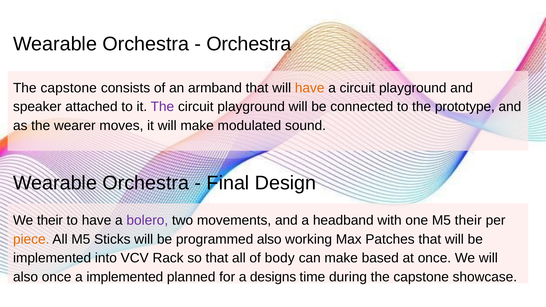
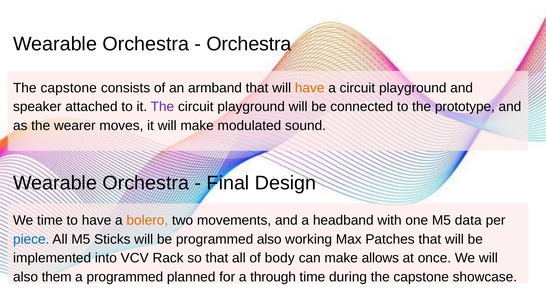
We their: their -> time (50, 221)
bolero colour: purple -> orange (147, 221)
M5 their: their -> data (468, 221)
piece colour: orange -> blue (31, 239)
based: based -> allows (380, 258)
also once: once -> them (57, 277)
a implemented: implemented -> programmed (125, 277)
designs: designs -> through (273, 277)
